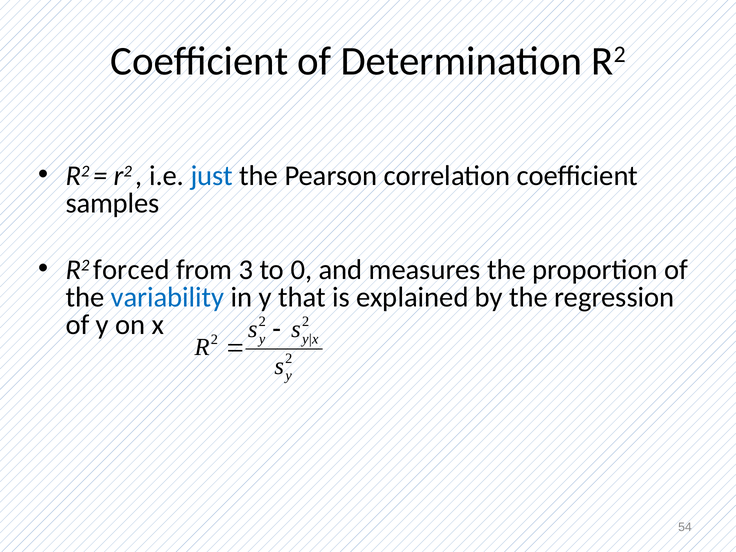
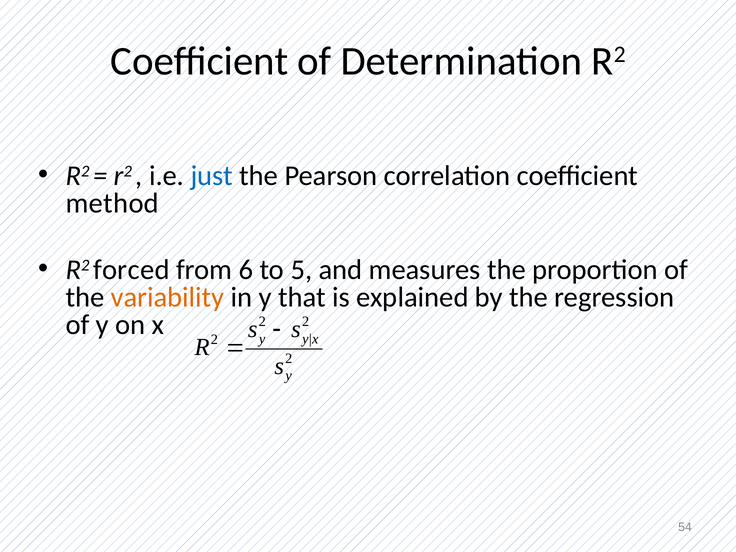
samples: samples -> method (112, 203)
3: 3 -> 6 (246, 270)
0: 0 -> 5 (301, 270)
variability colour: blue -> orange (168, 297)
